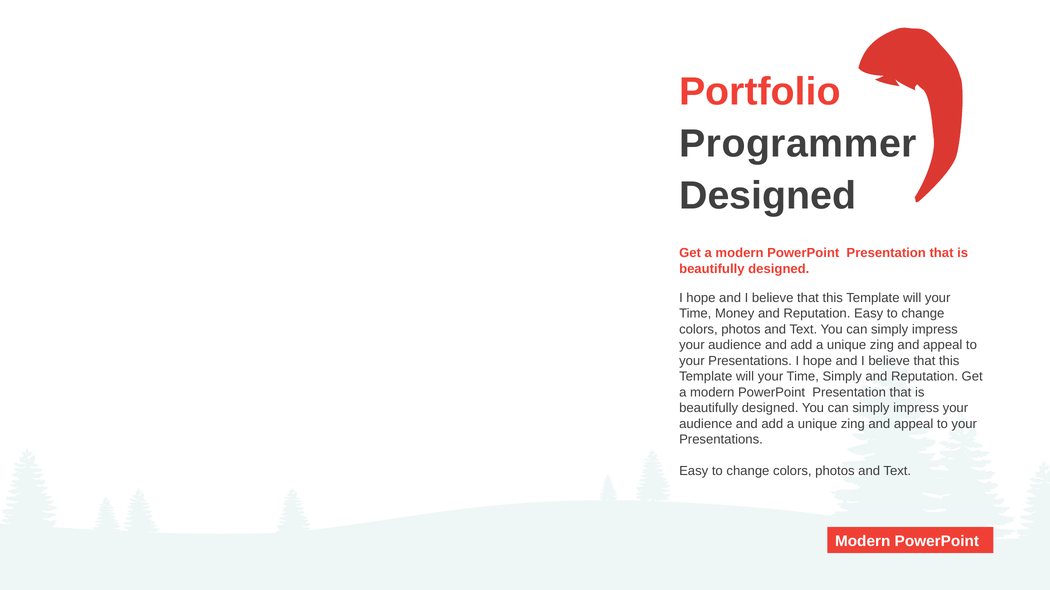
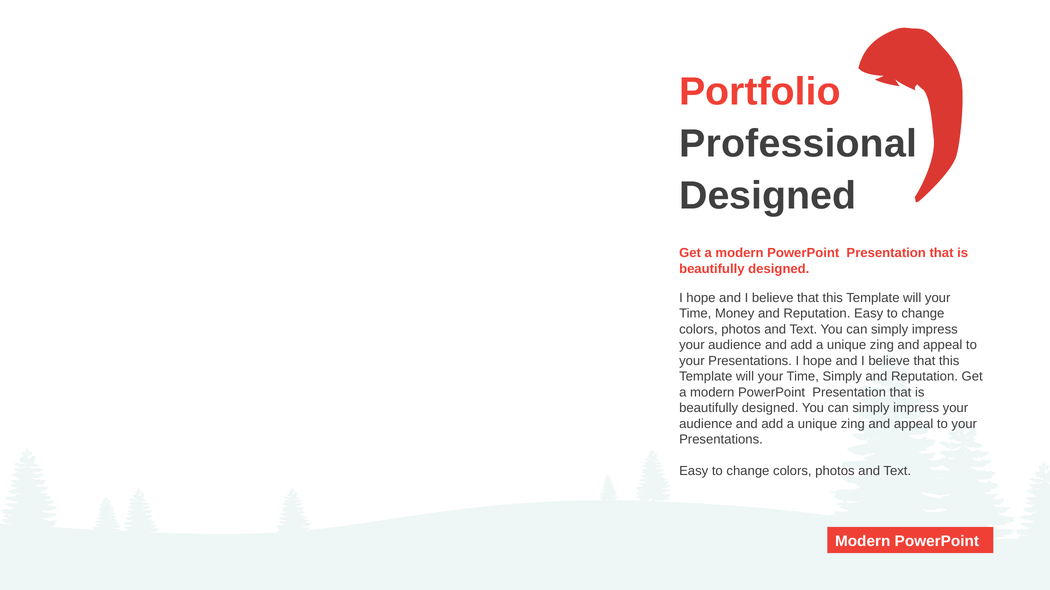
Programmer: Programmer -> Professional (798, 144)
